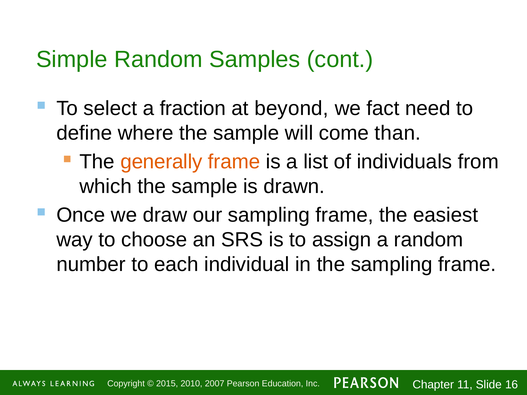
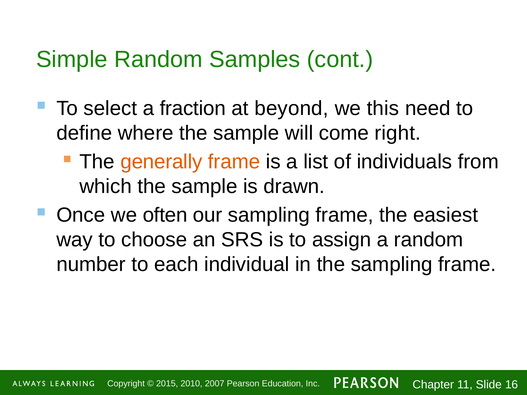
fact: fact -> this (383, 109)
than: than -> right (398, 133)
draw: draw -> often (165, 215)
